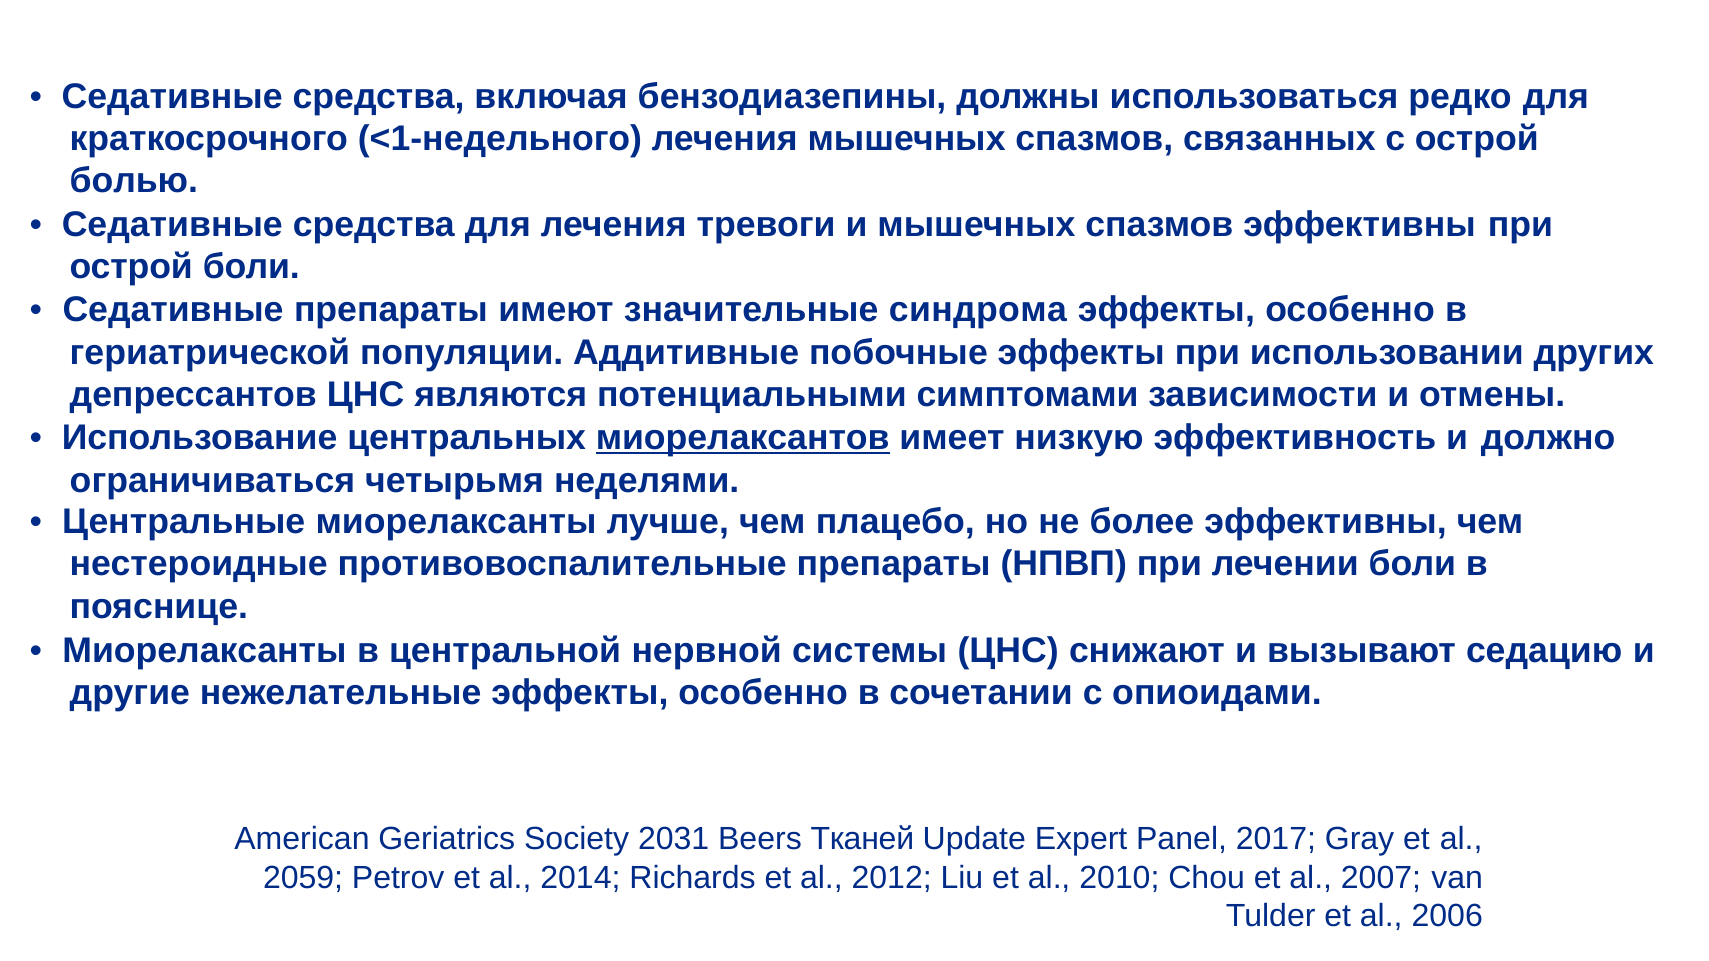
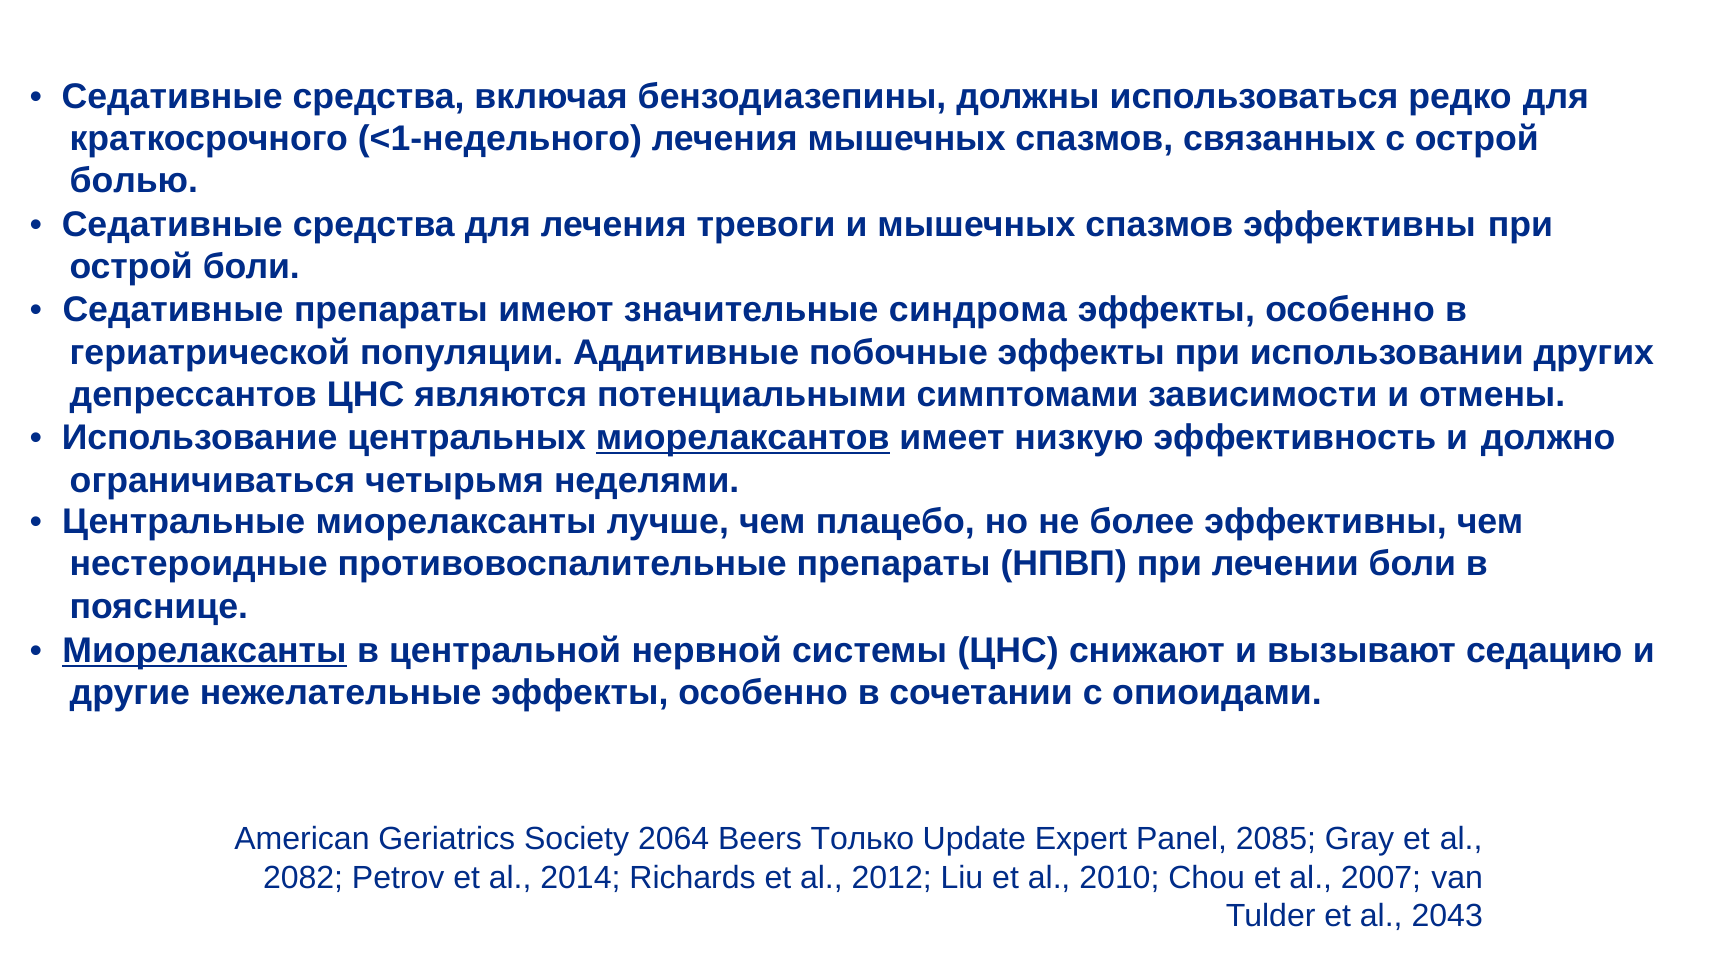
Миорелаксанты underline: none -> present (204, 651)
2031: 2031 -> 2064 (674, 839)
Тканей: Тканей -> Только (862, 839)
2017: 2017 -> 2085 (1276, 839)
2059: 2059 -> 2082 (303, 878)
2006: 2006 -> 2043 (1447, 916)
